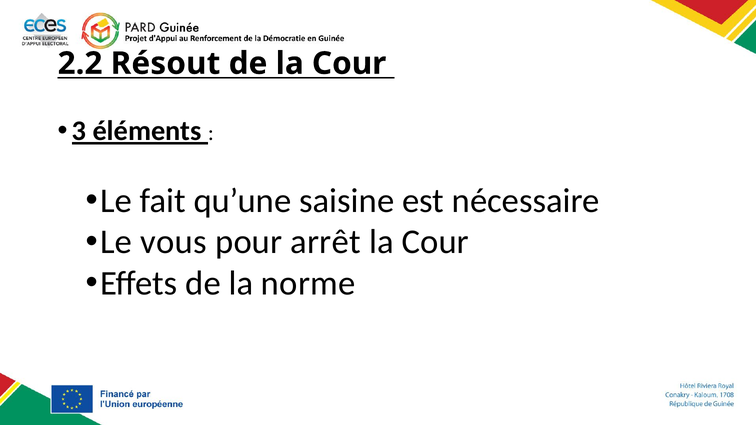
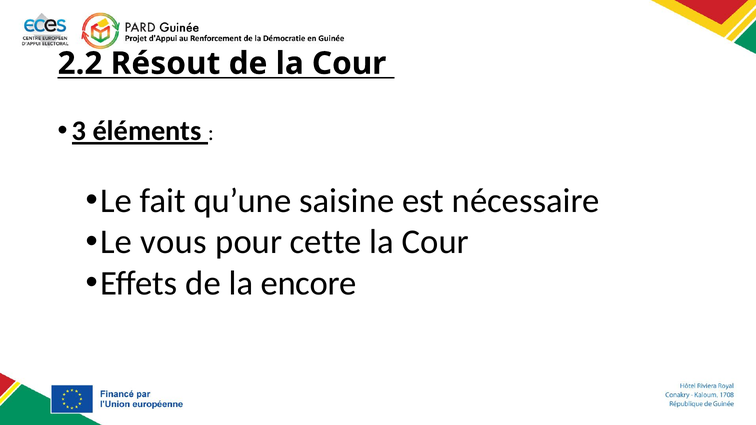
arrêt: arrêt -> cette (326, 242)
norme: norme -> encore (309, 283)
